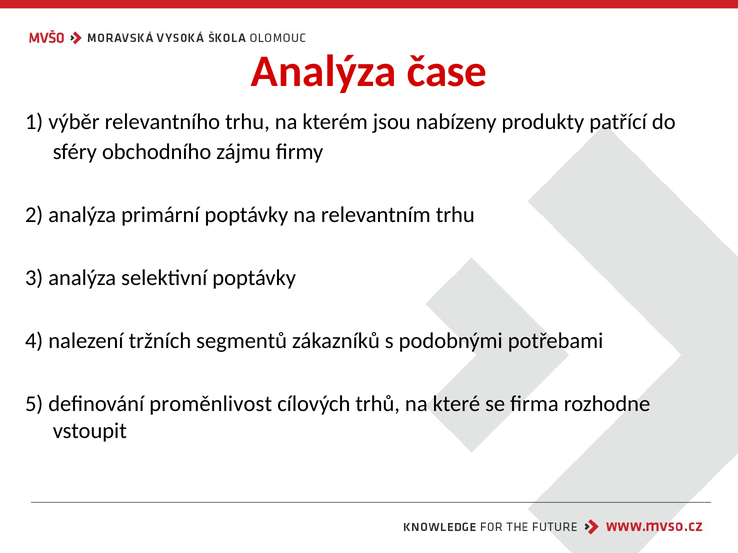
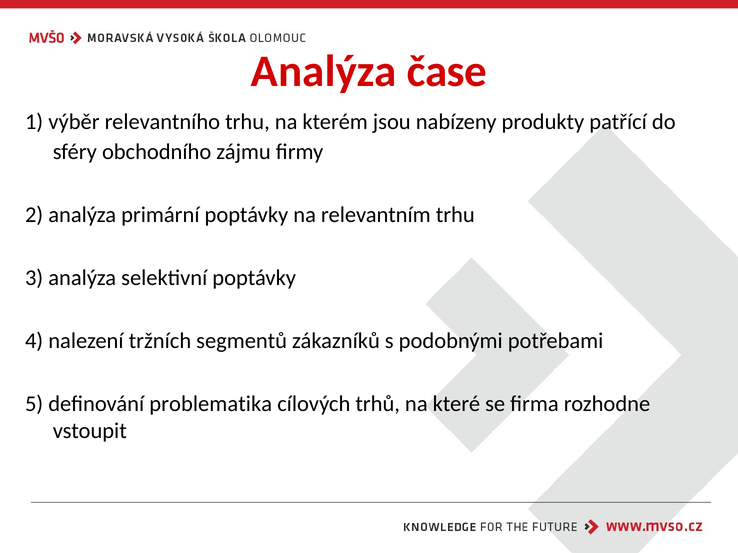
proměnlivost: proměnlivost -> problematika (211, 404)
